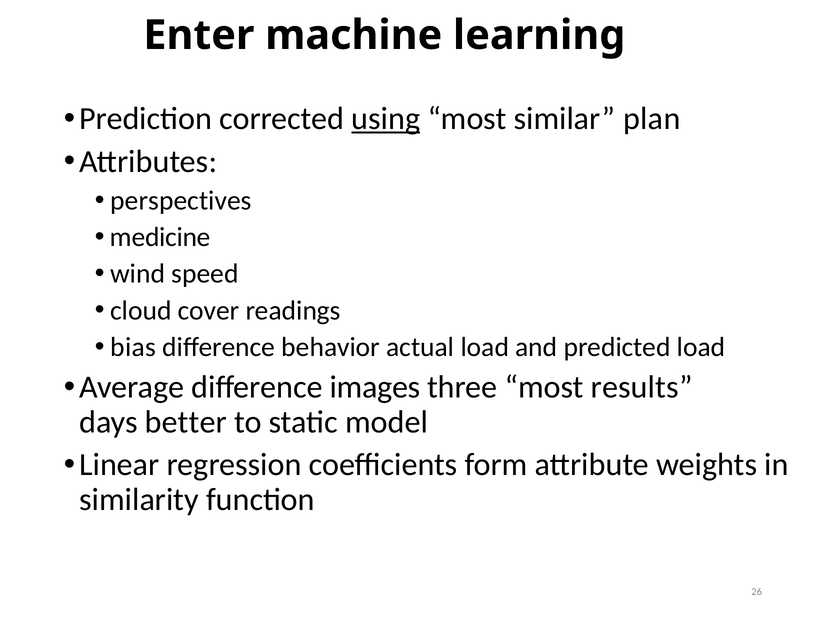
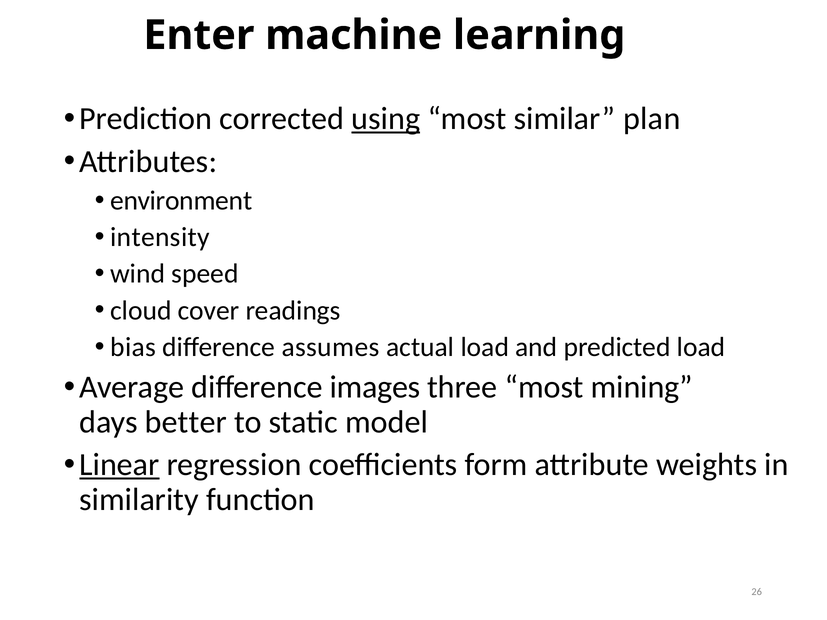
perspectives: perspectives -> environment (181, 201)
medicine: medicine -> intensity (160, 237)
behavior: behavior -> assumes (331, 347)
results: results -> mining (642, 387)
Linear underline: none -> present (119, 465)
